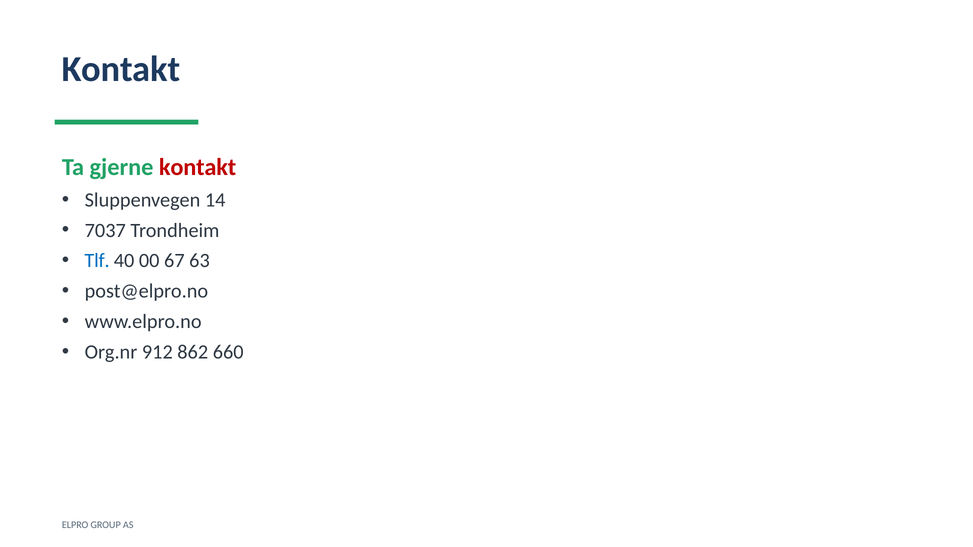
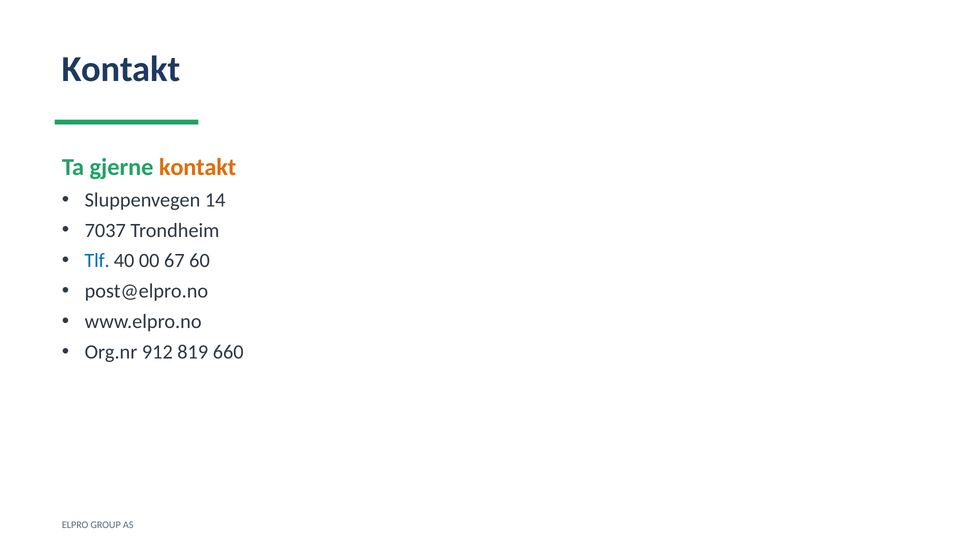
kontakt colour: red -> orange (198, 168)
63: 63 -> 60 (200, 261)
862: 862 -> 819 (193, 352)
